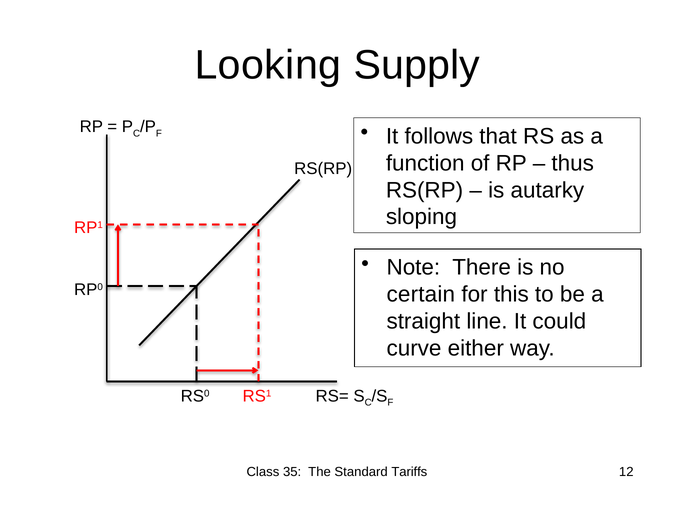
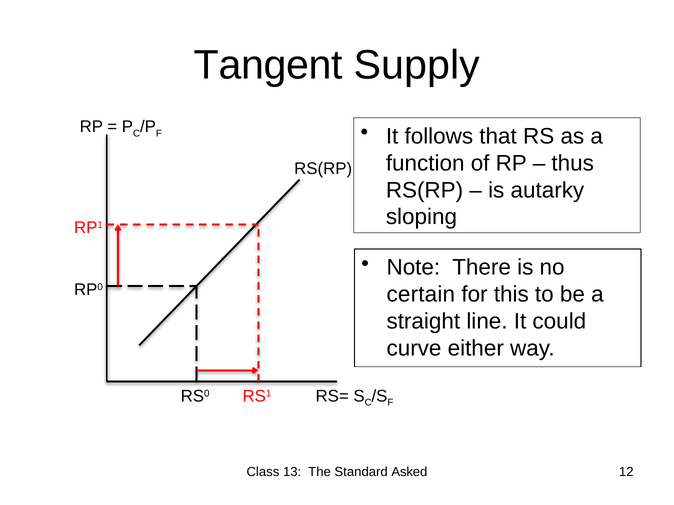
Looking: Looking -> Tangent (268, 65)
35: 35 -> 13 (292, 472)
Tariffs: Tariffs -> Asked (409, 472)
